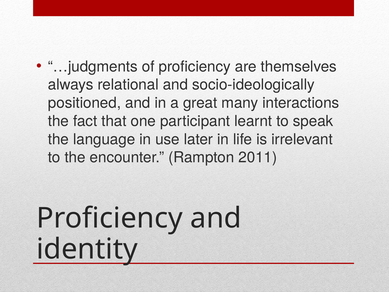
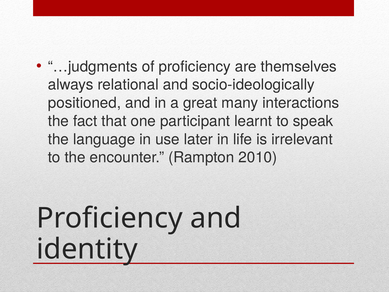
2011: 2011 -> 2010 (258, 157)
